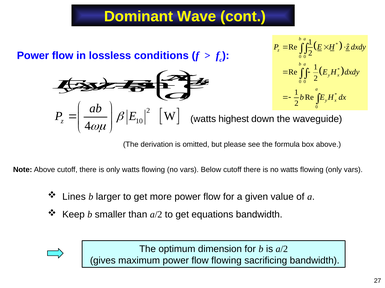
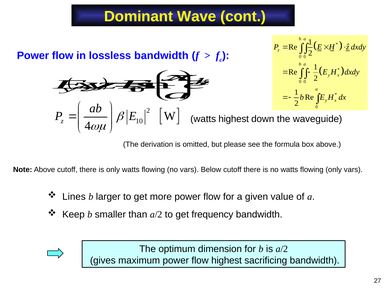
lossless conditions: conditions -> bandwidth (161, 56)
equations: equations -> frequency (212, 215)
flow flowing: flowing -> highest (227, 261)
